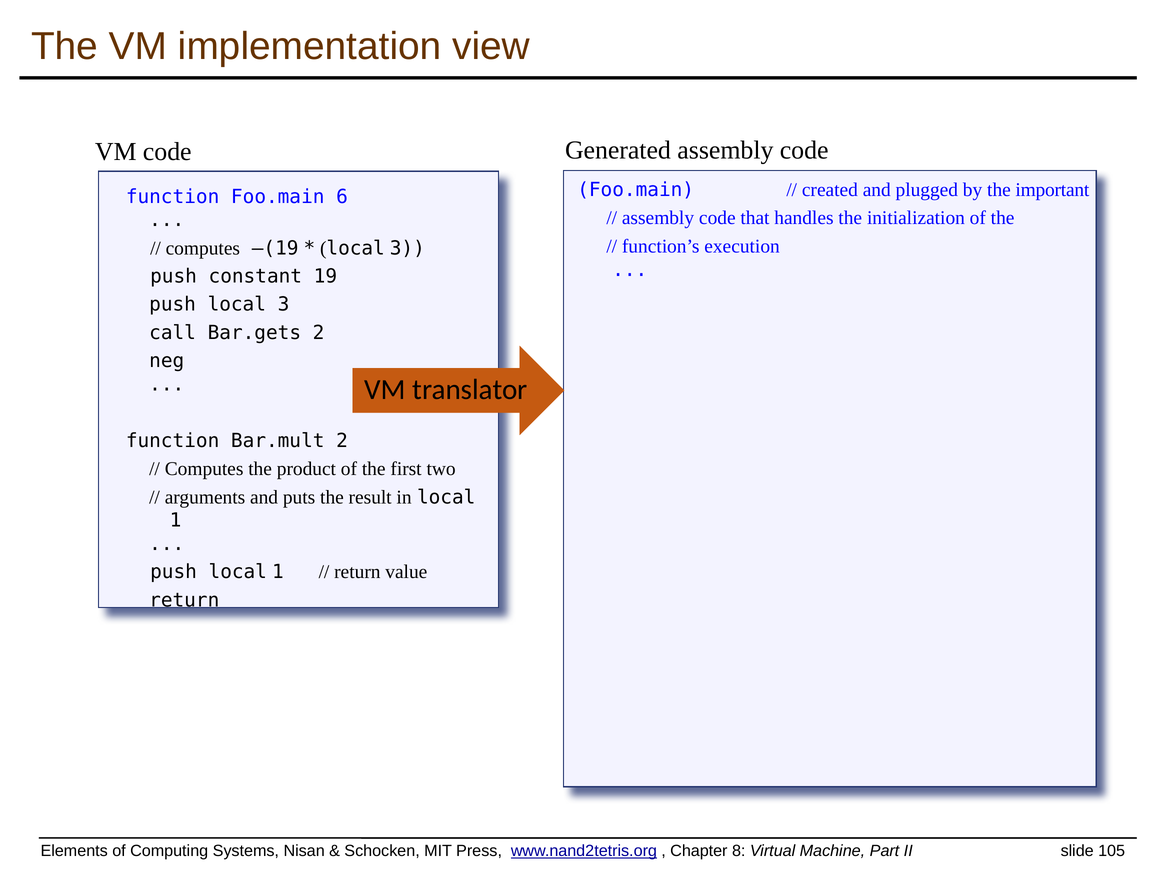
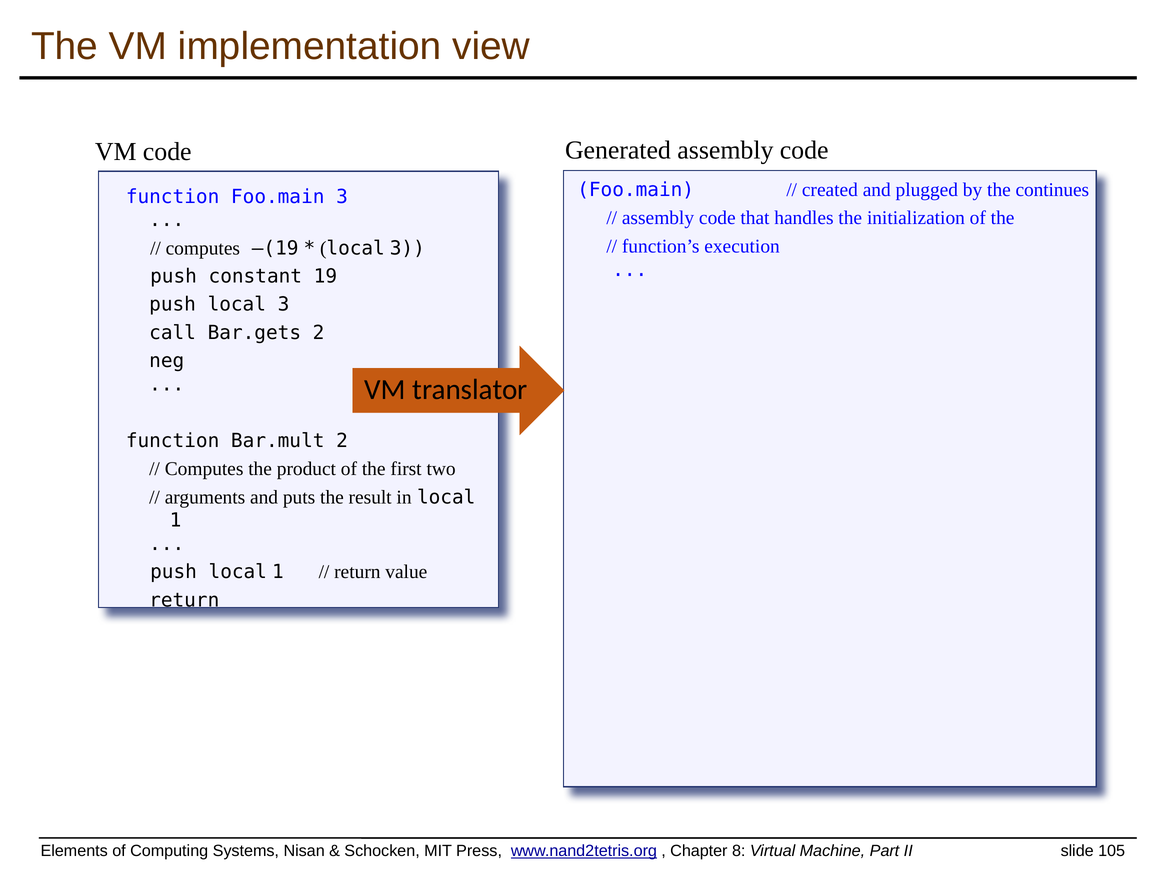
important: important -> continues (1052, 190)
Foo.main 6: 6 -> 3 (342, 196)
